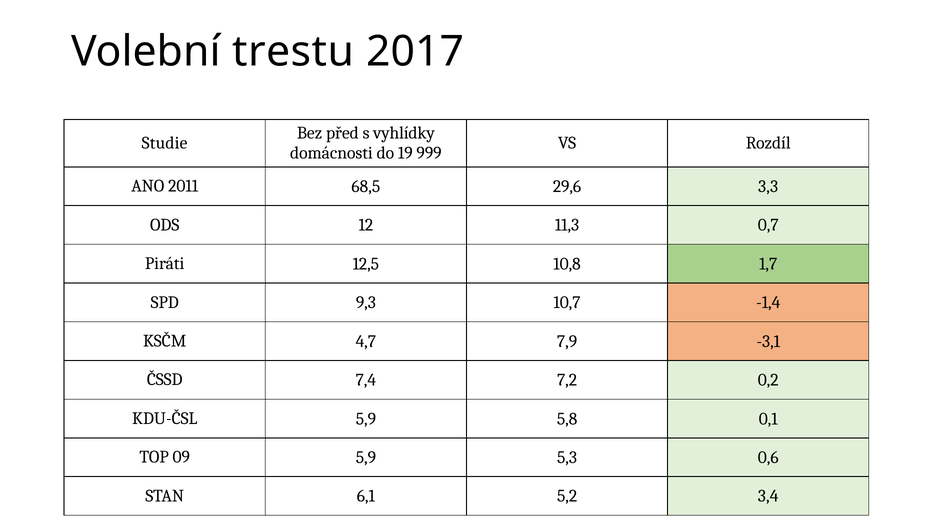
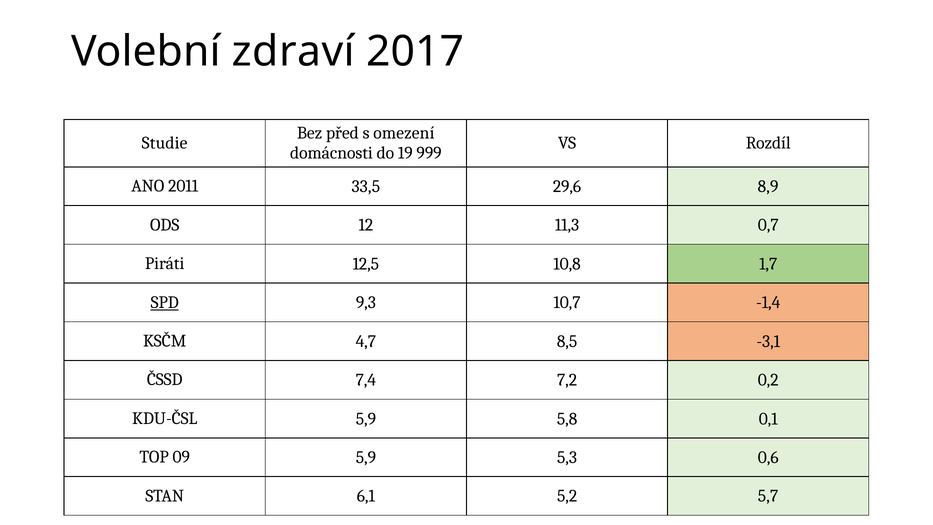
trestu: trestu -> zdraví (293, 51)
vyhlídky: vyhlídky -> omezení (404, 133)
68,5: 68,5 -> 33,5 (366, 186)
3,3: 3,3 -> 8,9 (768, 186)
SPD underline: none -> present (165, 302)
7,9: 7,9 -> 8,5 (567, 341)
3,4: 3,4 -> 5,7 (768, 496)
